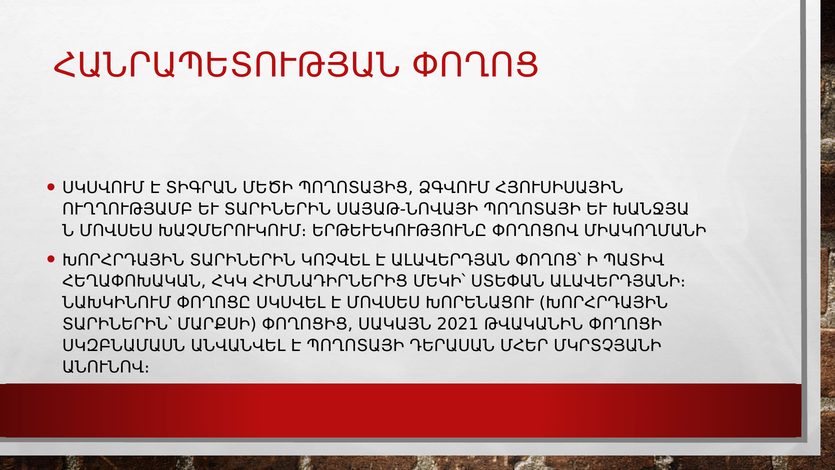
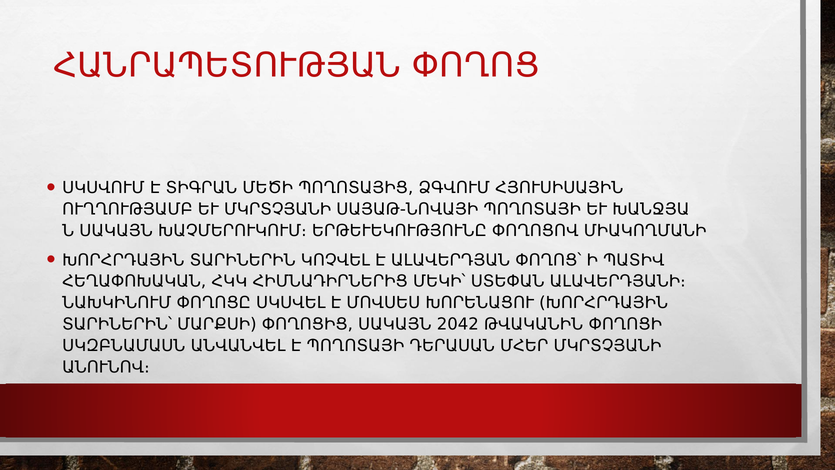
ԵՒ ՏԱՐԻՆԵՐԻՆ: ՏԱՐԻՆԵՐԻՆ -> ՄԿՐՏՉՅԱՆԻ (278, 209)
ՄՈՎՍԵՍ: ՄՈՎՍԵՍ -> ՍԱԿԱՅՆ (116, 231)
2021: 2021 -> 2042 (458, 324)
